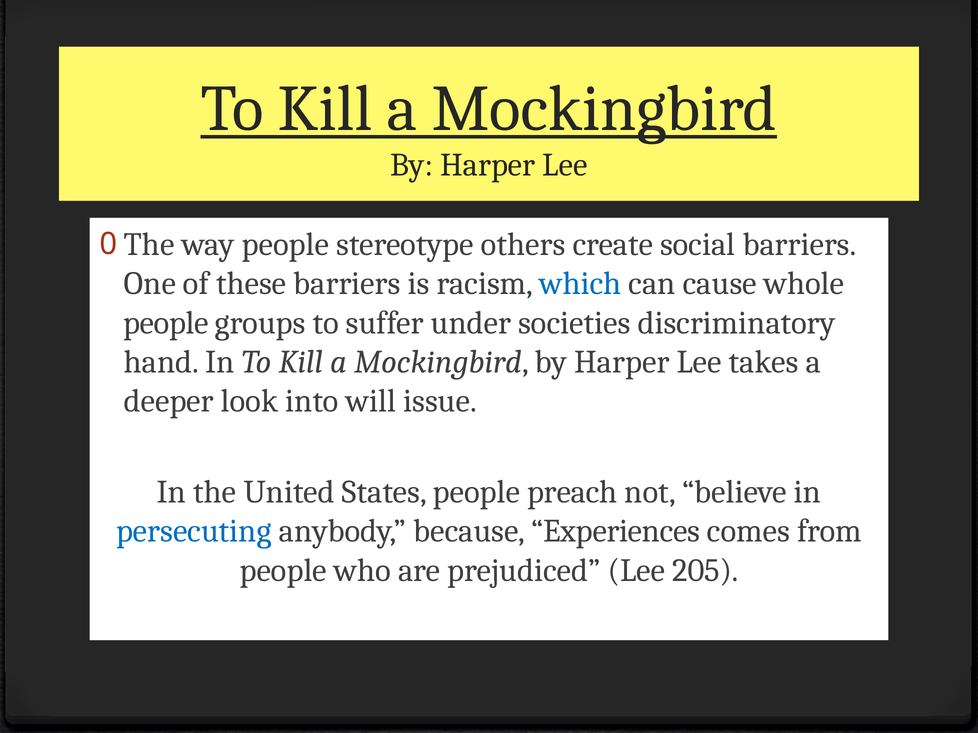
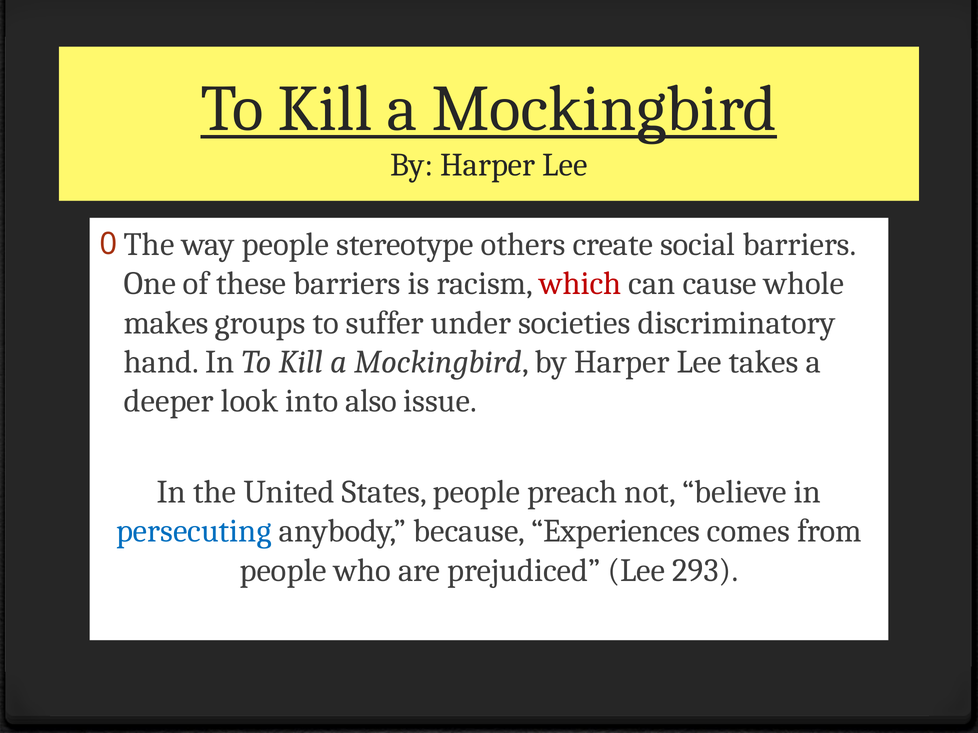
which colour: blue -> red (580, 284)
people: people -> makes (166, 323)
will: will -> also (371, 401)
205: 205 -> 293 (705, 571)
